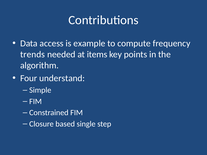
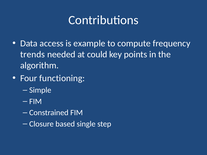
items: items -> could (97, 54)
understand: understand -> functioning (62, 78)
